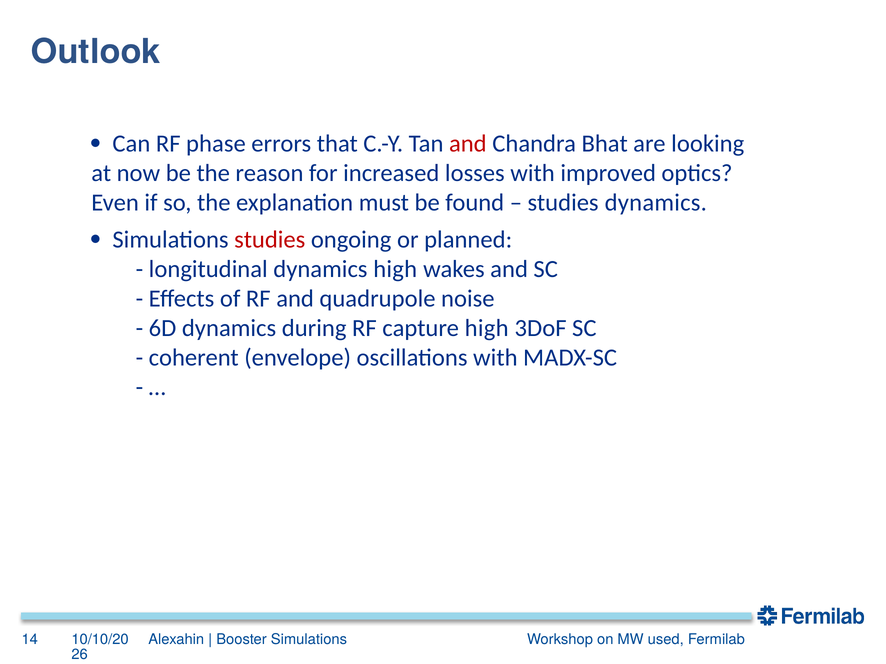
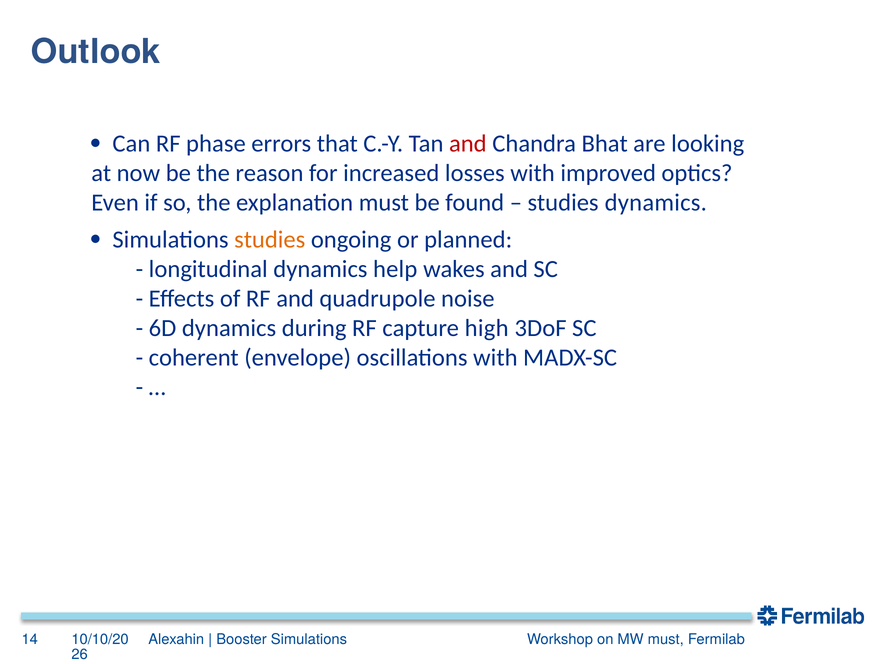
studies colour: red -> orange (270, 240)
dynamics high: high -> help (395, 269)
MW used: used -> must (666, 640)
